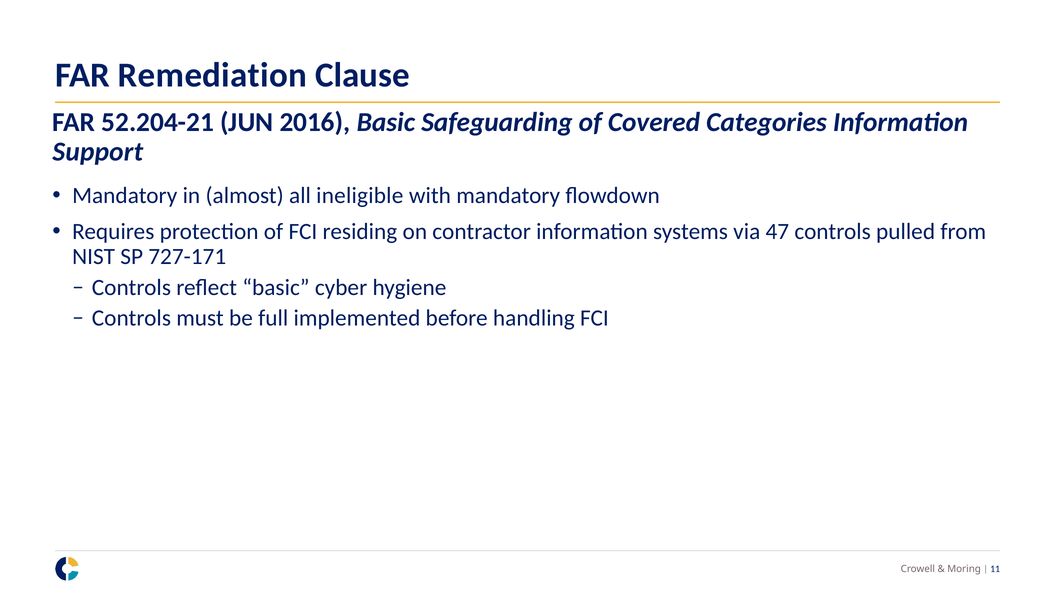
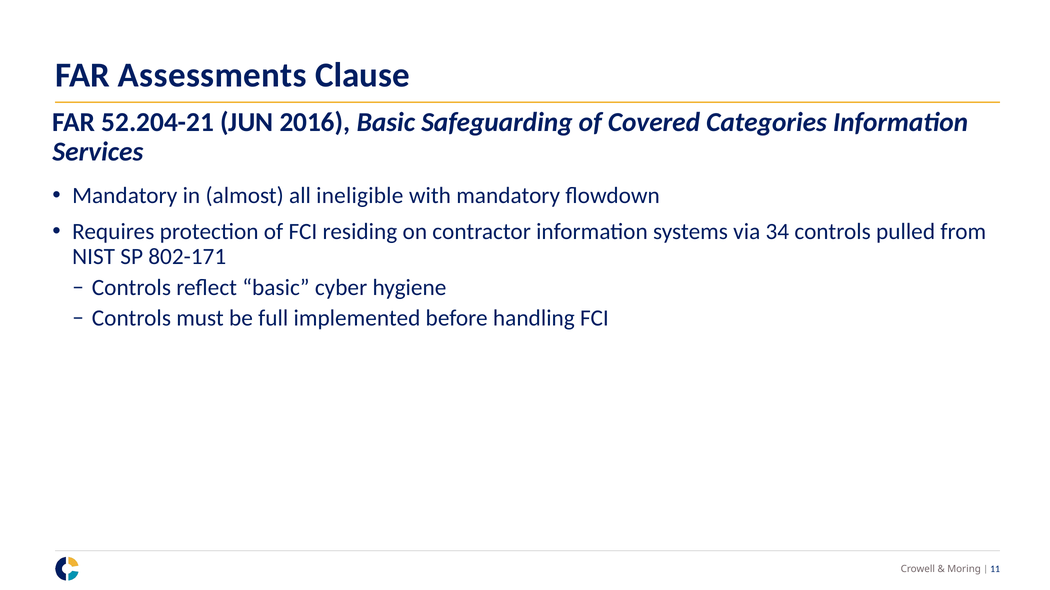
Remediation: Remediation -> Assessments (212, 75)
Support: Support -> Services (98, 152)
47: 47 -> 34 (777, 232)
727-171: 727-171 -> 802-171 (187, 257)
